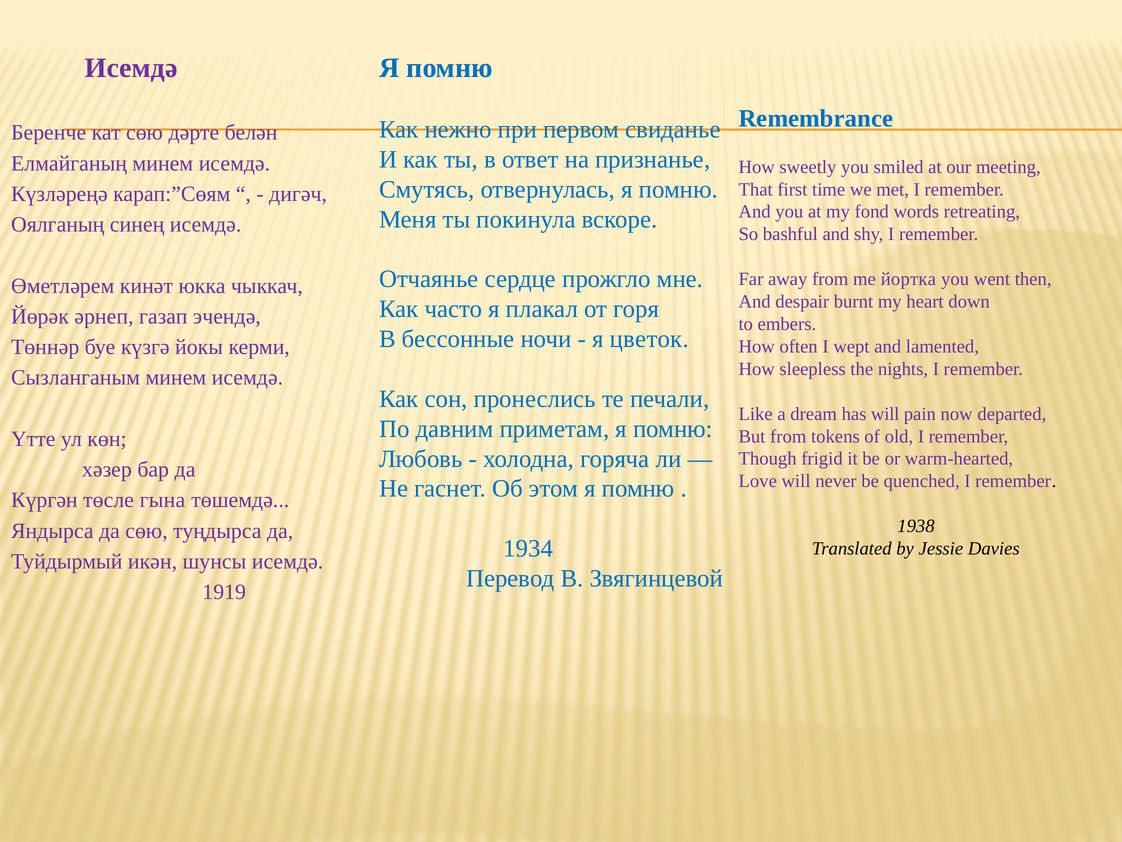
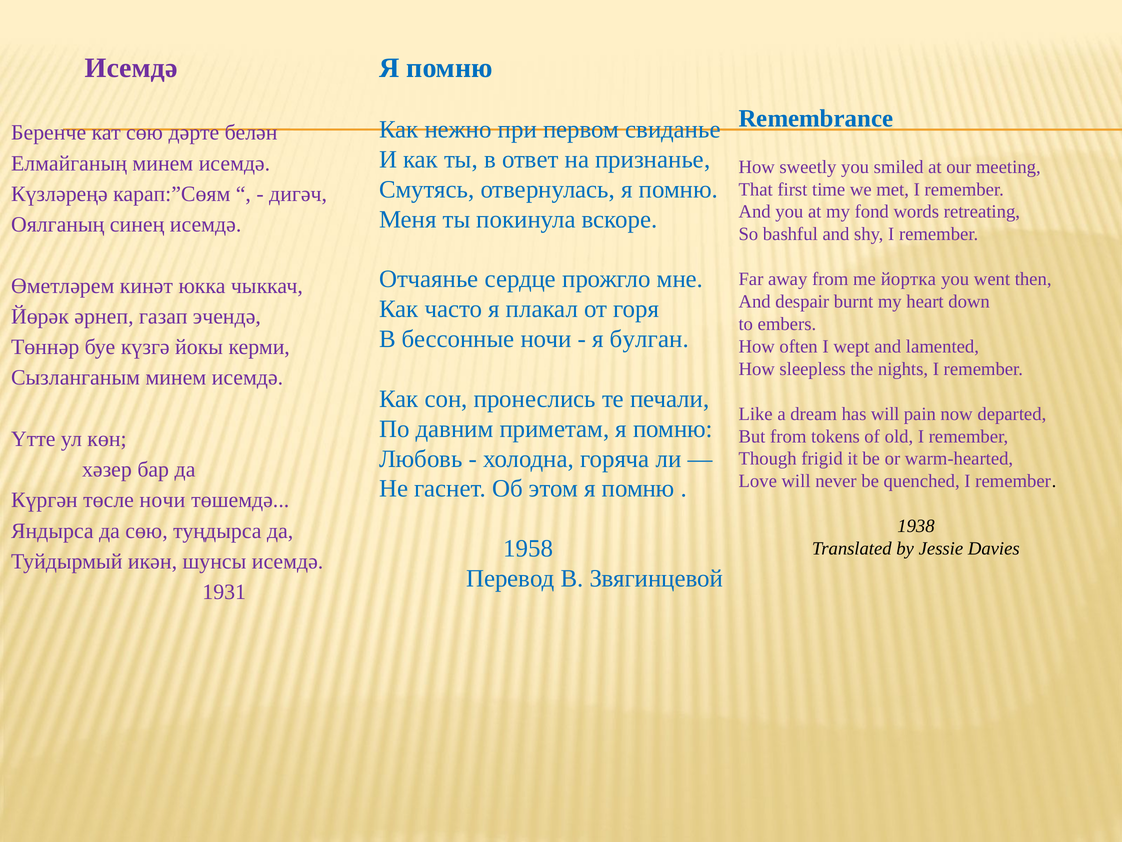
цветок: цветок -> булган (649, 339)
төсле гына: гына -> ночи (162, 500)
1934: 1934 -> 1958 (528, 548)
1919: 1919 -> 1931 (224, 592)
